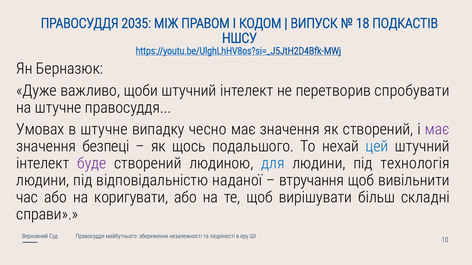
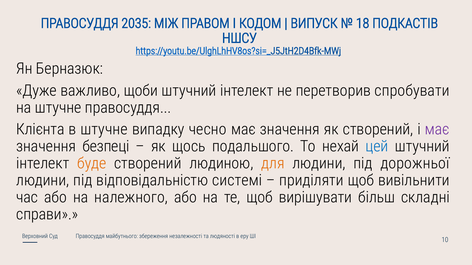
Умовах: Умовах -> Клієнта (40, 130)
буде colour: purple -> orange (92, 164)
для colour: blue -> orange (273, 164)
технологія: технологія -> дорожньої (415, 164)
наданої: наданої -> системі (237, 181)
втручання: втручання -> приділяти (311, 181)
коригувати: коригувати -> належного (131, 198)
